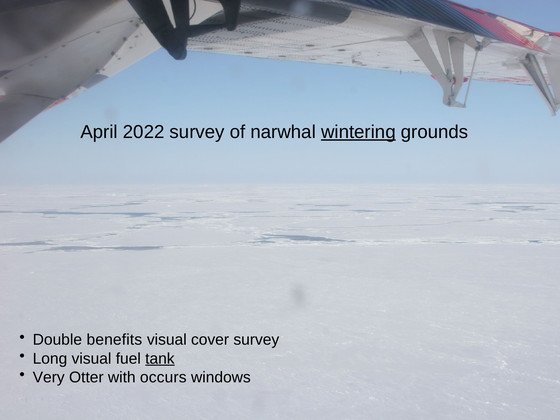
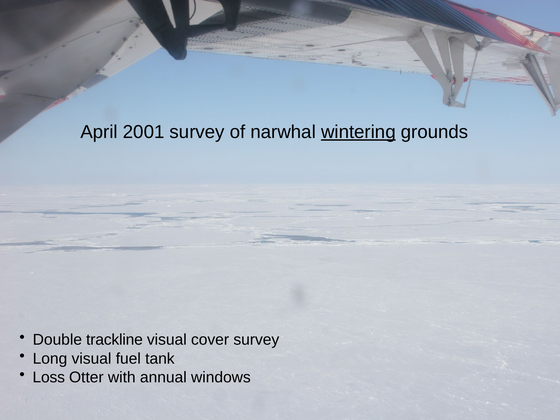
2022: 2022 -> 2001 (144, 132)
benefits: benefits -> trackline (115, 340)
tank underline: present -> none (160, 359)
Very: Very -> Loss (49, 377)
occurs: occurs -> annual (163, 377)
